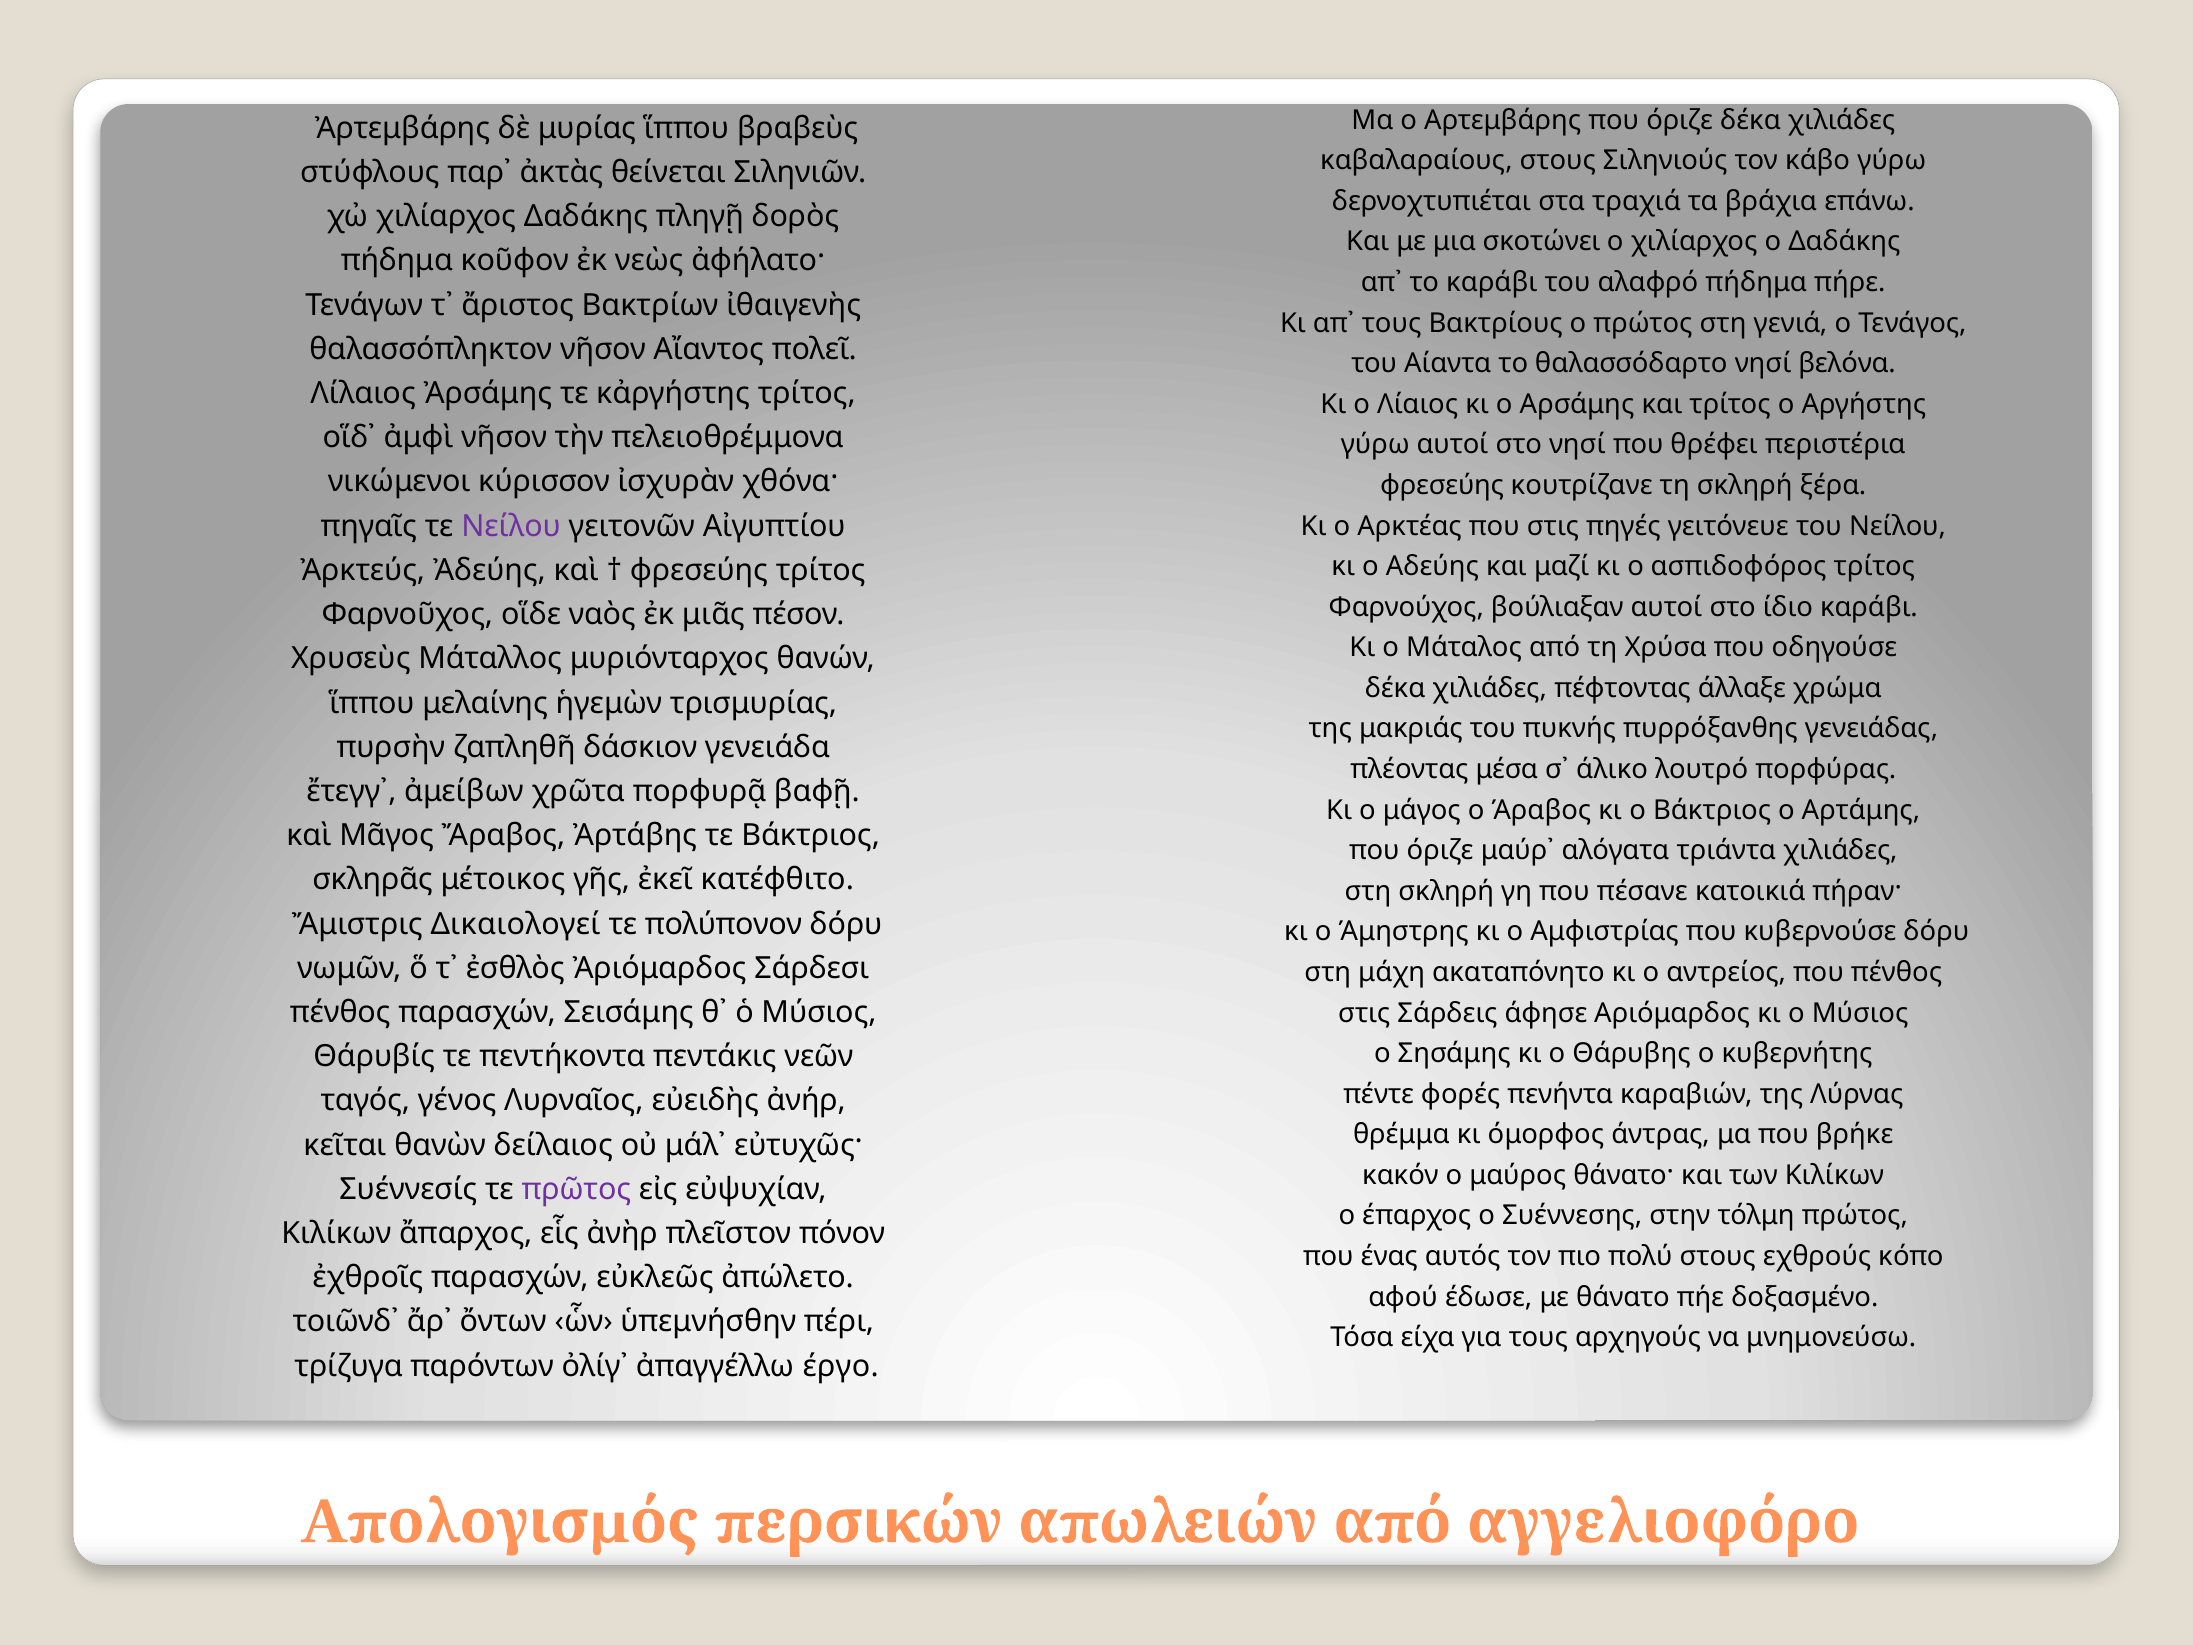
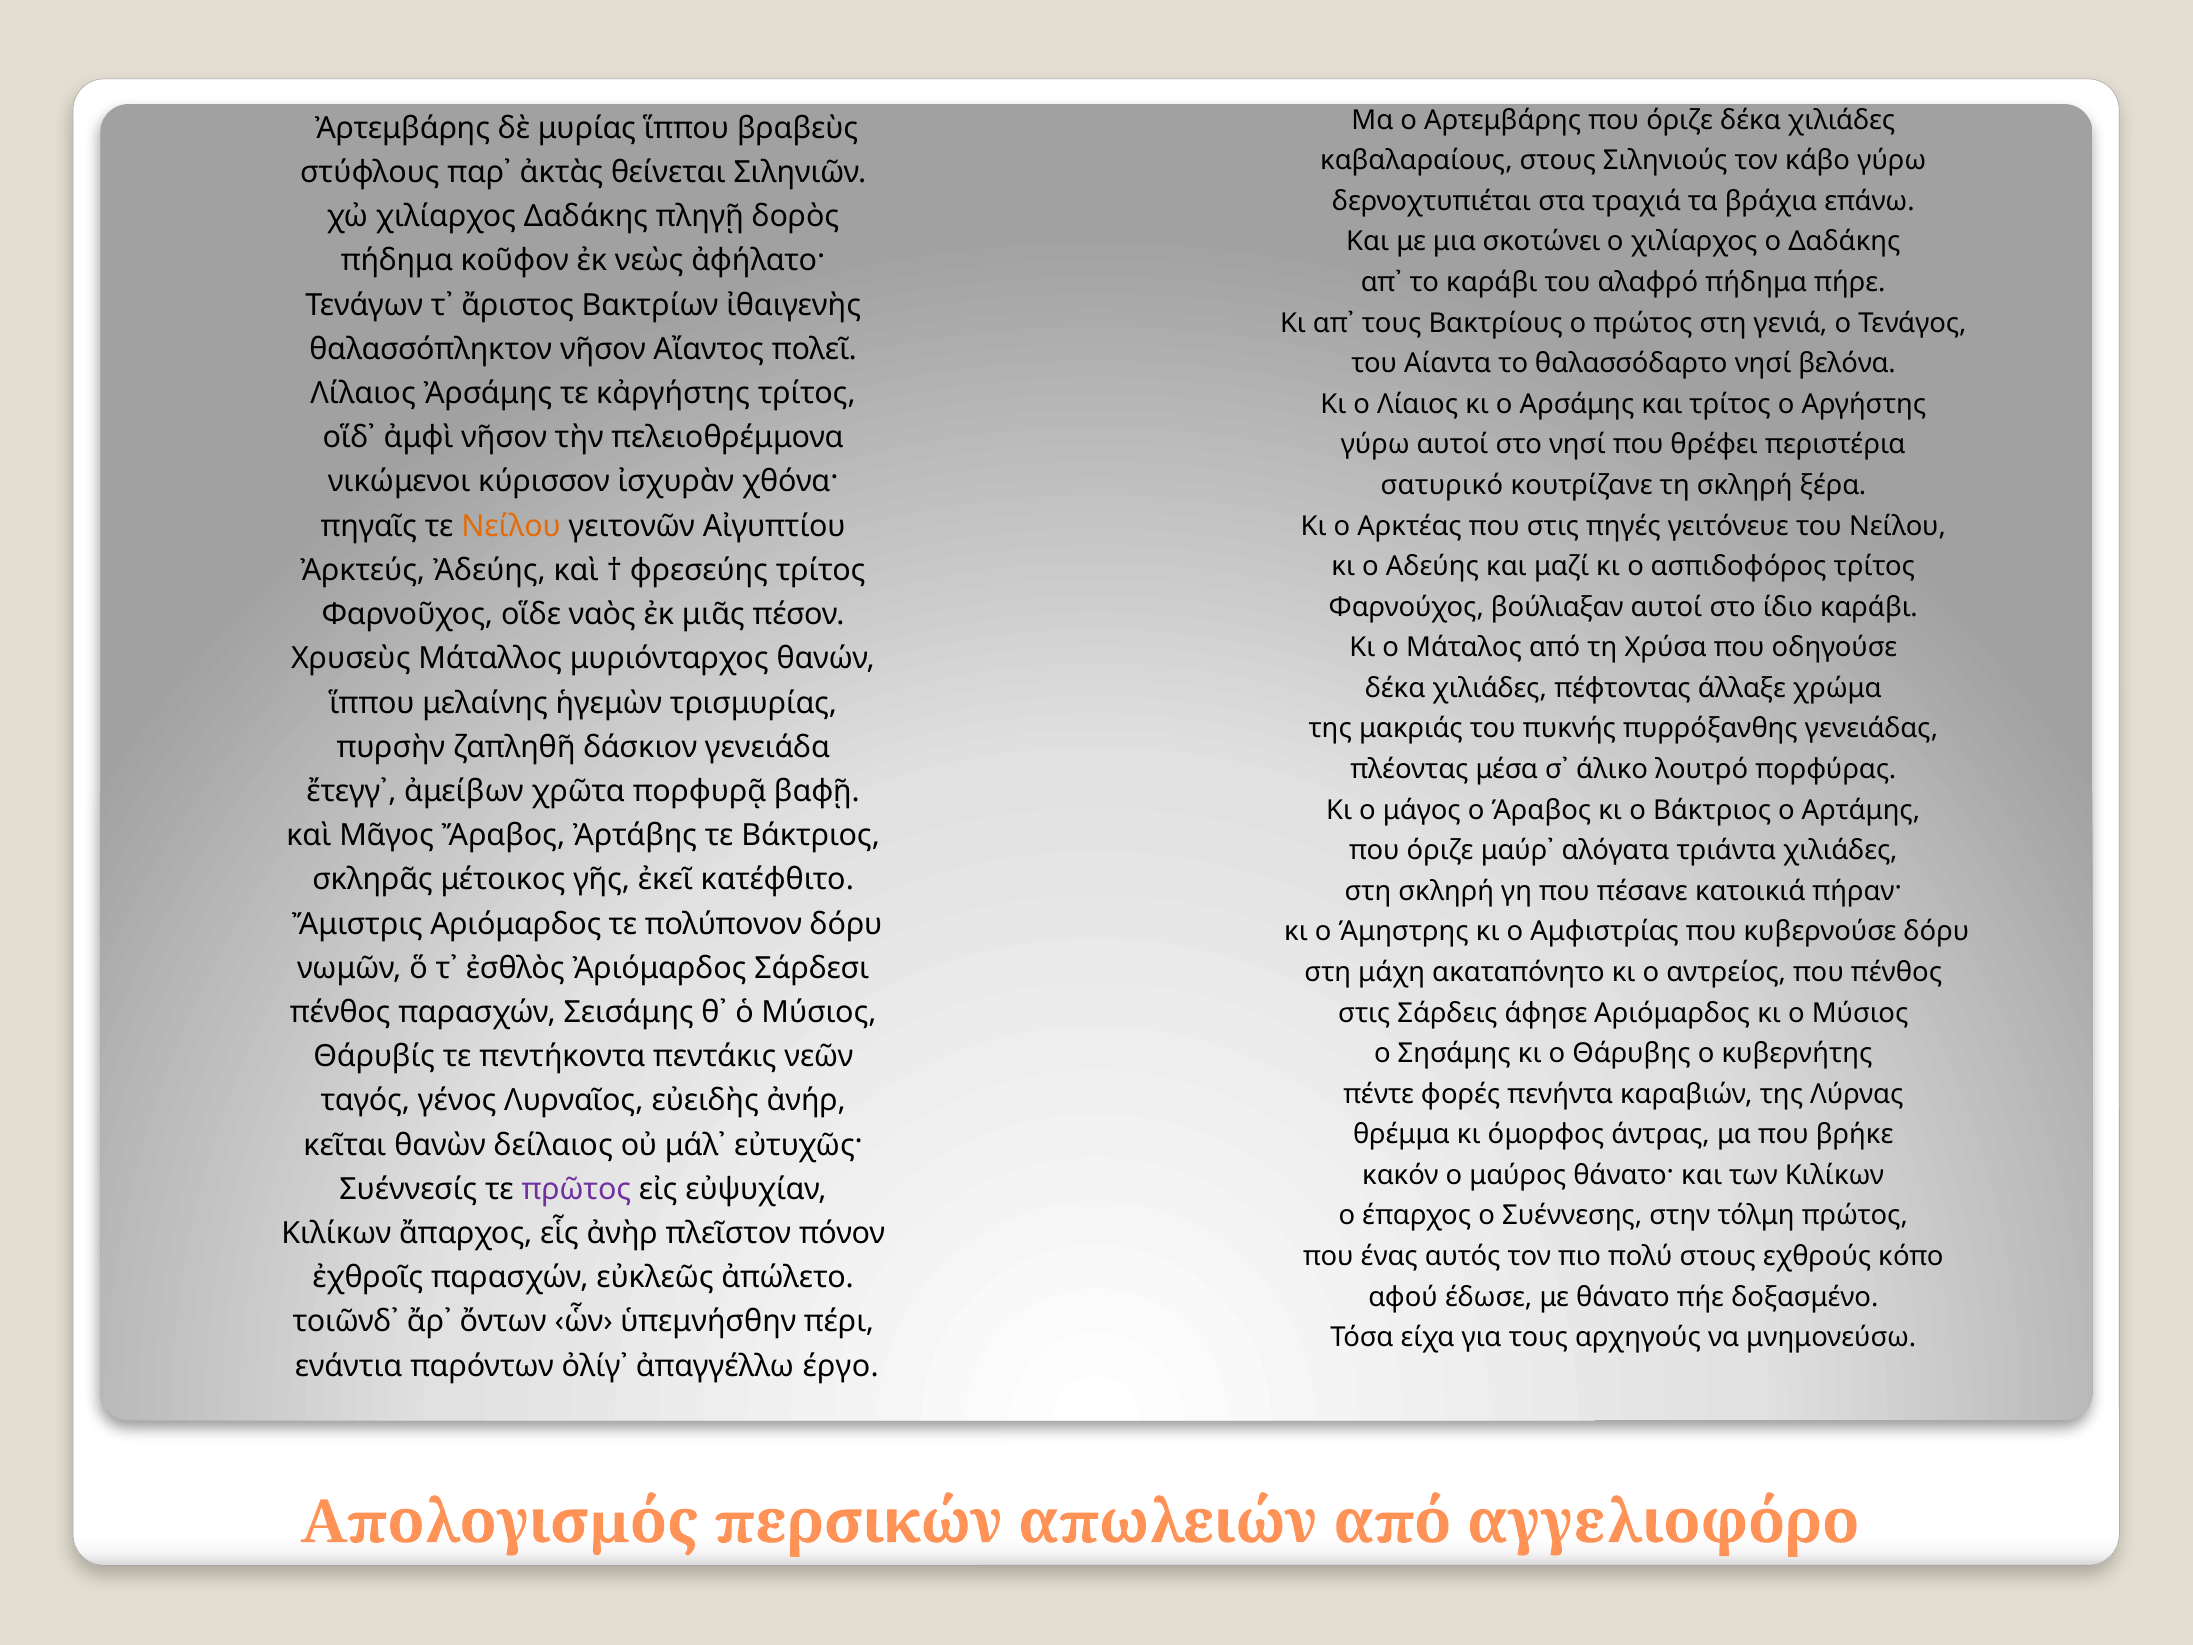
φρεσεύης: φρεσεύης -> σατυρικό (1442, 485)
Νείλου colour: purple -> orange (511, 526)
Ἄμιστρις Δικαιολογεί: Δικαιολογεί -> Αριόμαρδος (516, 924)
τρίζυγα: τρίζυγα -> ενάντια (349, 1366)
